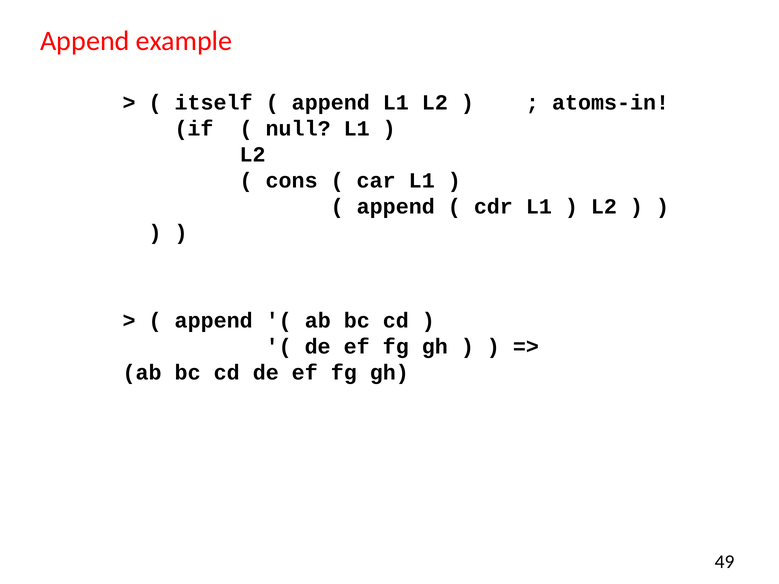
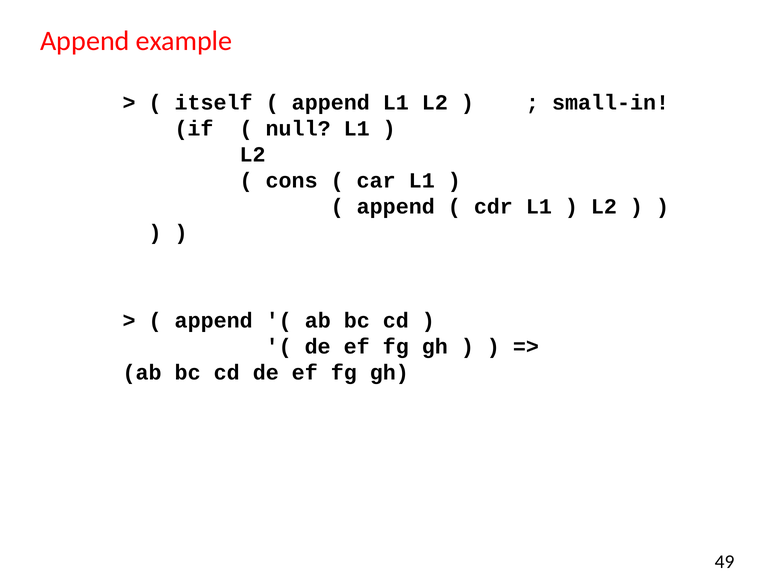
atoms-in: atoms-in -> small-in (611, 103)
